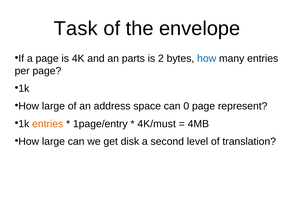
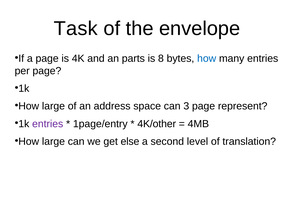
2: 2 -> 8 (161, 59)
0: 0 -> 3 (186, 106)
entries colour: orange -> purple (48, 124)
4K/must: 4K/must -> 4K/other (157, 124)
disk: disk -> else (130, 142)
